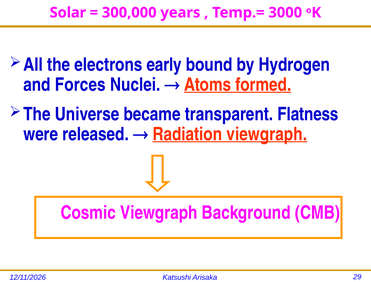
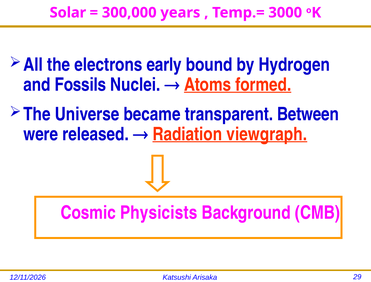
Forces: Forces -> Fossils (80, 85)
Flatness: Flatness -> Between (308, 114)
Cosmic Viewgraph: Viewgraph -> Physicists (159, 213)
